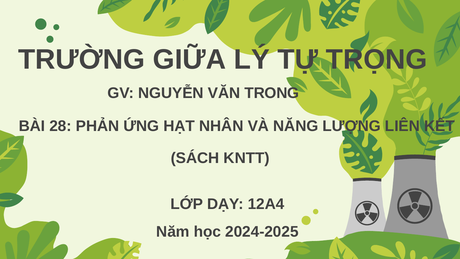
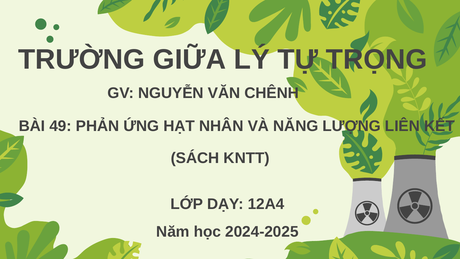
TRONG: TRONG -> CHÊNH (272, 93)
28: 28 -> 49 (60, 126)
